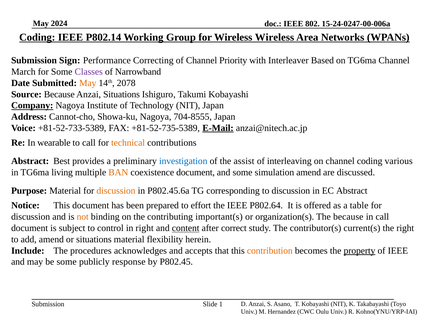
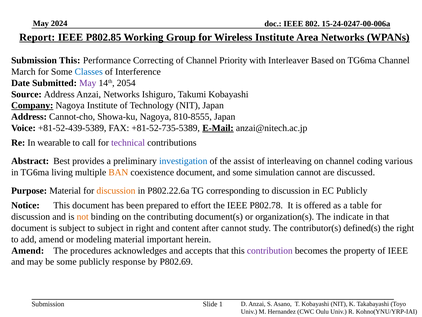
Coding: Coding -> Report (37, 37)
P802.14: P802.14 -> P802.85 (103, 37)
Wireless Wireless: Wireless -> Institute (275, 37)
Submission Sign: Sign -> This (70, 60)
Classes colour: purple -> blue (89, 72)
Narrowband: Narrowband -> Interference (138, 72)
May colour: orange -> purple (88, 83)
2078: 2078 -> 2054 (126, 83)
Source Because: Because -> Address (59, 94)
Anzai Situations: Situations -> Networks (122, 94)
704-8555: 704-8555 -> 810-8555 (193, 117)
+81-52-733-5389: +81-52-733-5389 -> +81-52-439-5389 (72, 128)
technical colour: orange -> purple (128, 143)
simulation amend: amend -> cannot (309, 172)
P802.45.6a: P802.45.6a -> P802.22.6a (168, 190)
EC Abstract: Abstract -> Publicly (352, 190)
P802.64: P802.64 -> P802.78 (266, 205)
important(s: important(s -> document(s (219, 216)
The because: because -> indicate (348, 216)
in call: call -> that (382, 216)
to control: control -> subject (110, 228)
content underline: present -> none (186, 228)
after correct: correct -> cannot (234, 228)
current(s: current(s -> defined(s (362, 228)
or situations: situations -> modeling (94, 239)
flexibility: flexibility -> important (165, 239)
Include: Include -> Amend (28, 250)
contribution colour: orange -> purple (270, 250)
property underline: present -> none (360, 250)
P802.45: P802.45 -> P802.69 (176, 261)
